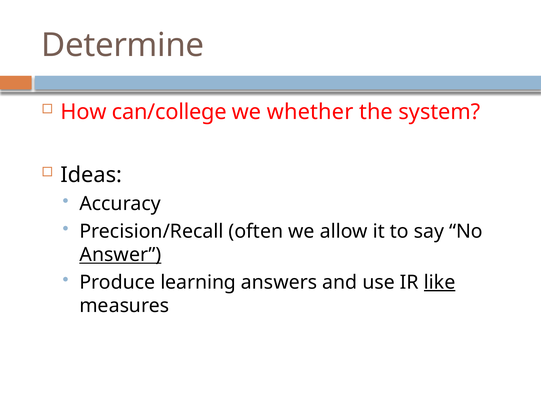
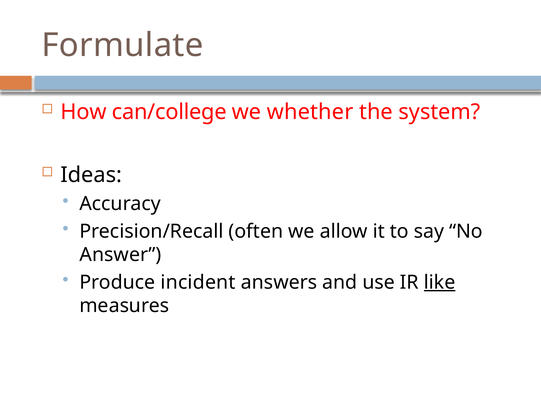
Determine: Determine -> Formulate (122, 45)
Answer underline: present -> none (120, 255)
learning: learning -> incident (198, 282)
